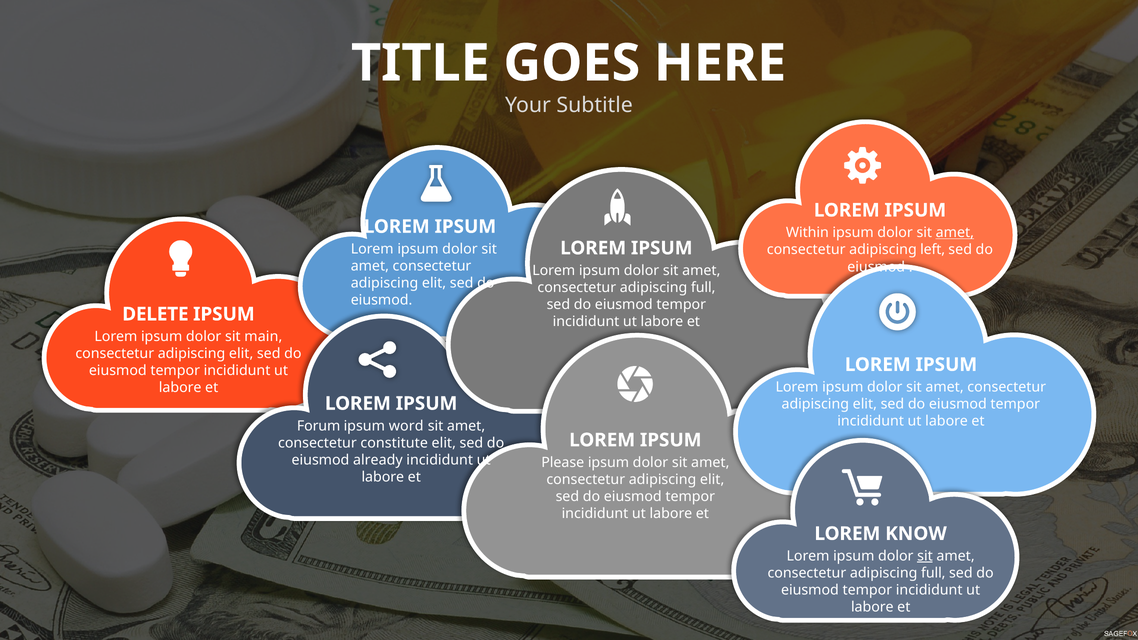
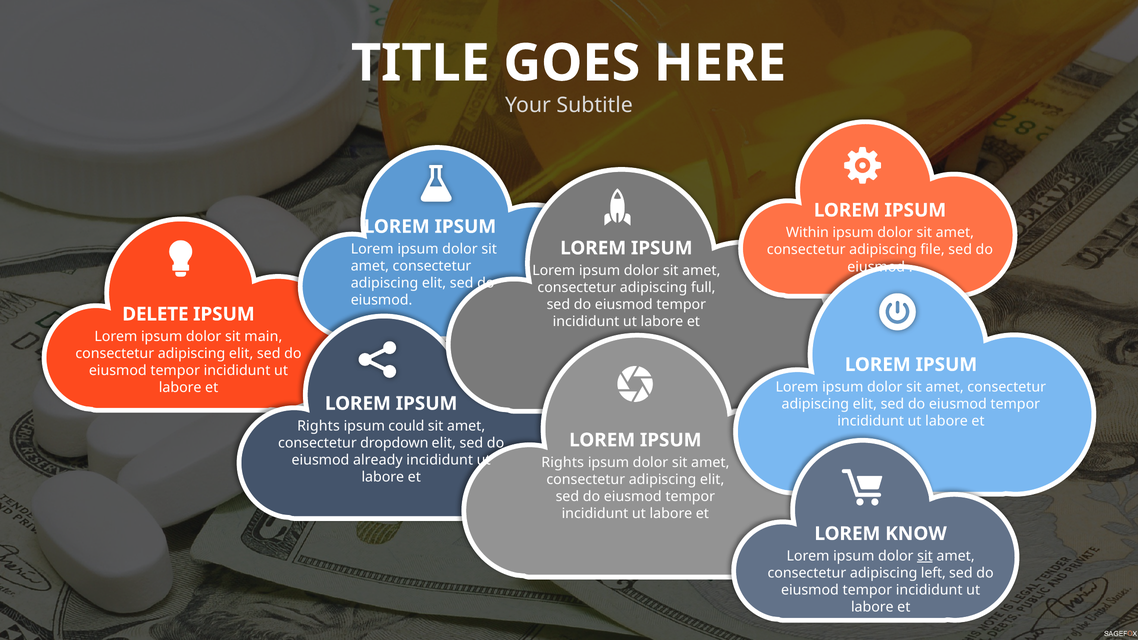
amet underline: present -> none (955, 233)
left: left -> file (933, 250)
Forum: Forum -> Rights (318, 426)
word: word -> could (406, 426)
constitute: constitute -> dropdown (394, 443)
Please: Please -> Rights (563, 463)
full: full -> left (933, 573)
